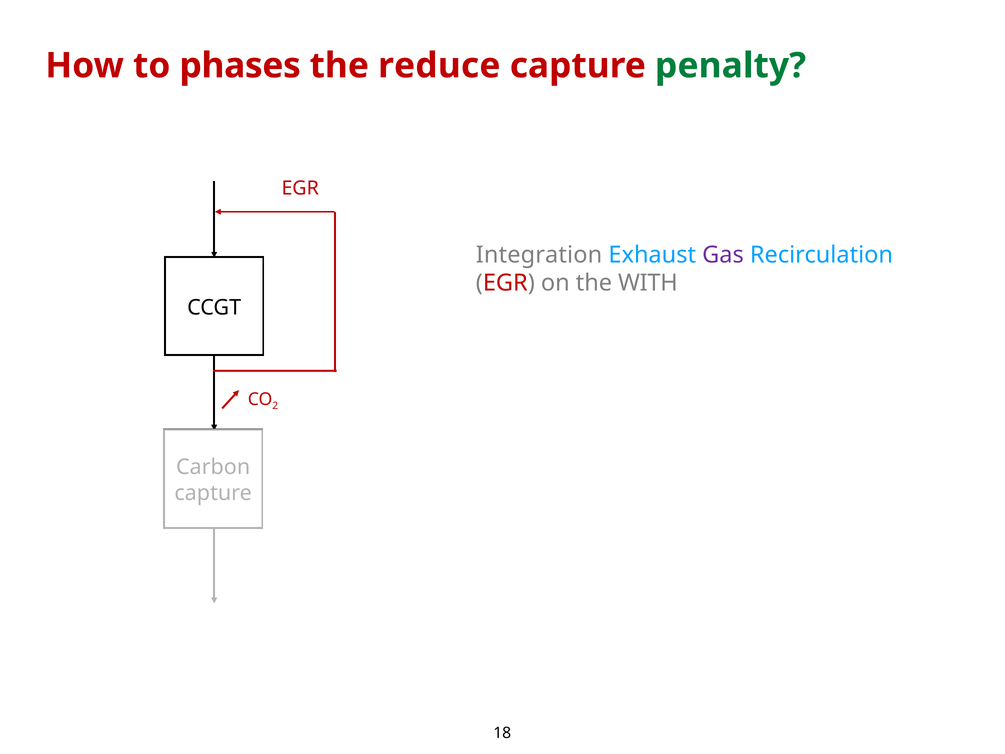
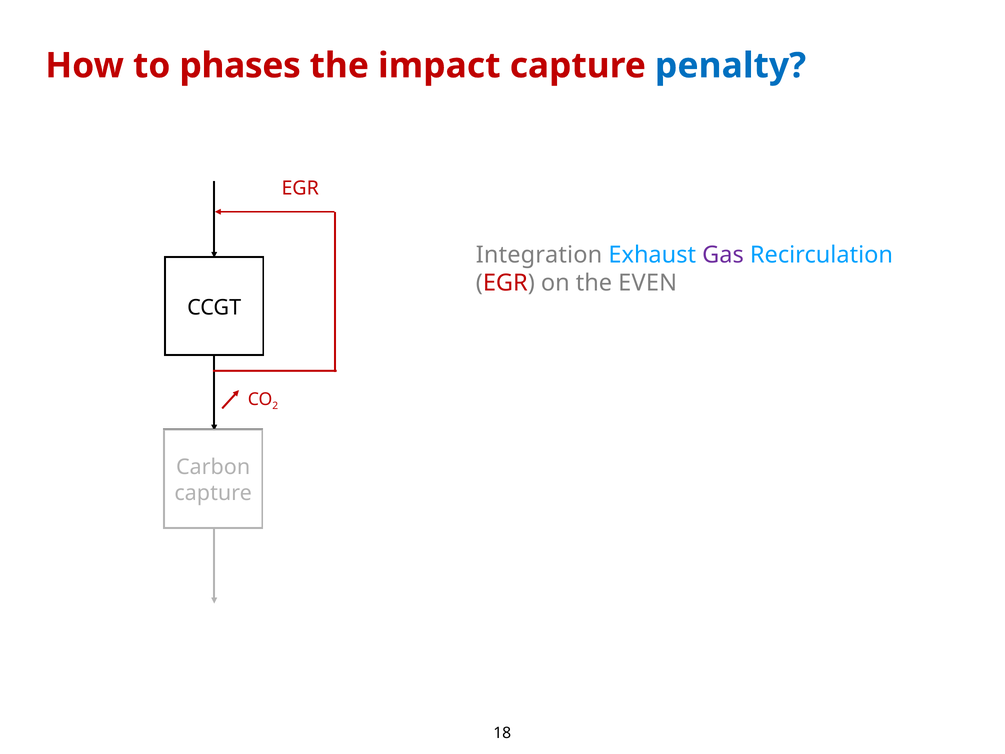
reduce: reduce -> impact (439, 66)
penalty colour: green -> blue (731, 66)
WITH: WITH -> EVEN (648, 283)
